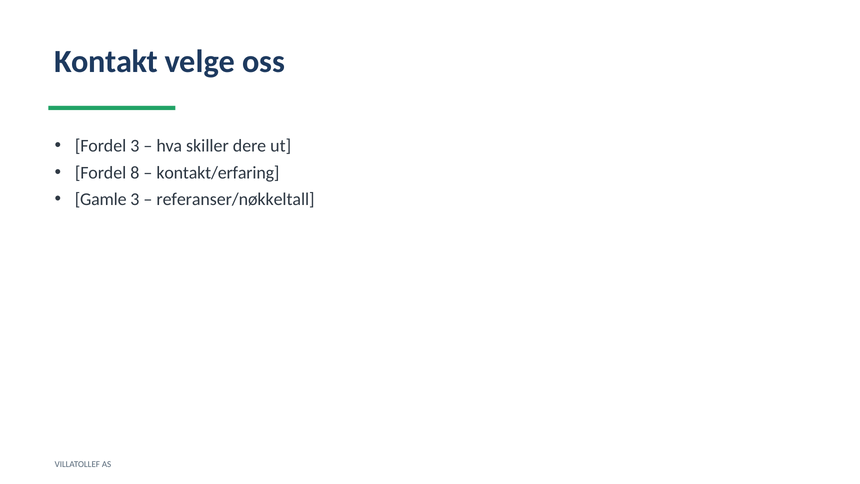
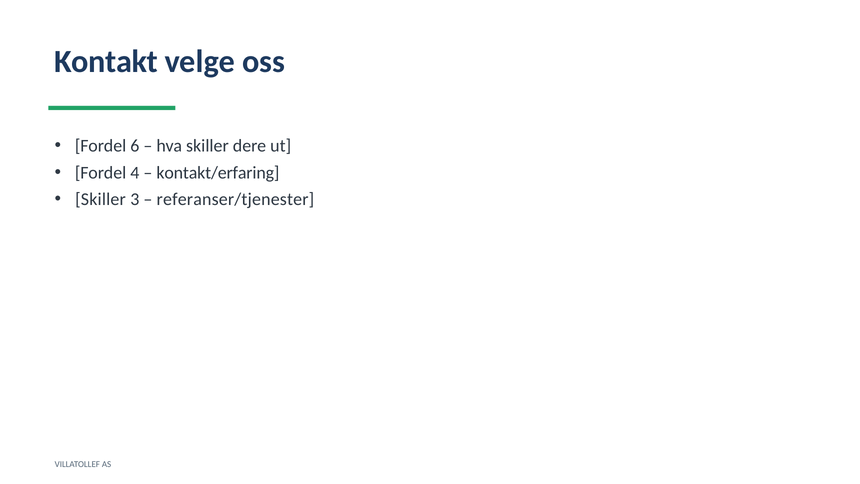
Fordel 3: 3 -> 6 (135, 146)
8: 8 -> 4 (135, 173)
Gamle: Gamle -> Skiller (100, 199)
referanser/nøkkeltall: referanser/nøkkeltall -> referanser/tjenester (235, 199)
